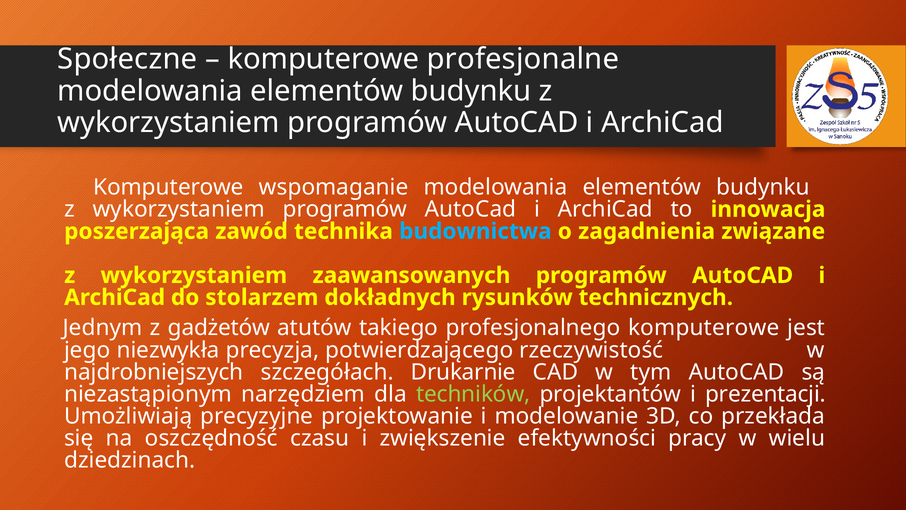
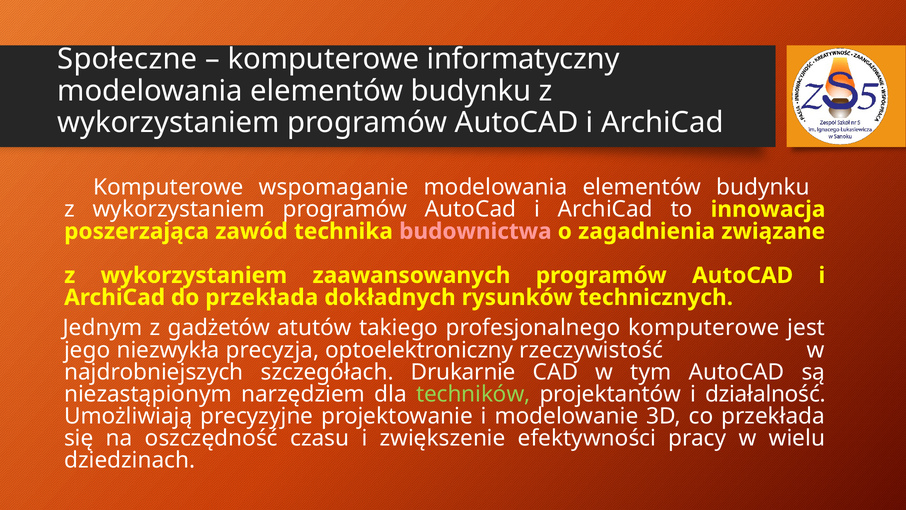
profesjonalne: profesjonalne -> informatyczny (523, 59)
budownictwa colour: light blue -> pink (475, 231)
do stolarzem: stolarzem -> przekłada (262, 297)
potwierdzającego: potwierdzającego -> optoelektroniczny (419, 350)
prezentacji: prezentacji -> działalność (765, 394)
